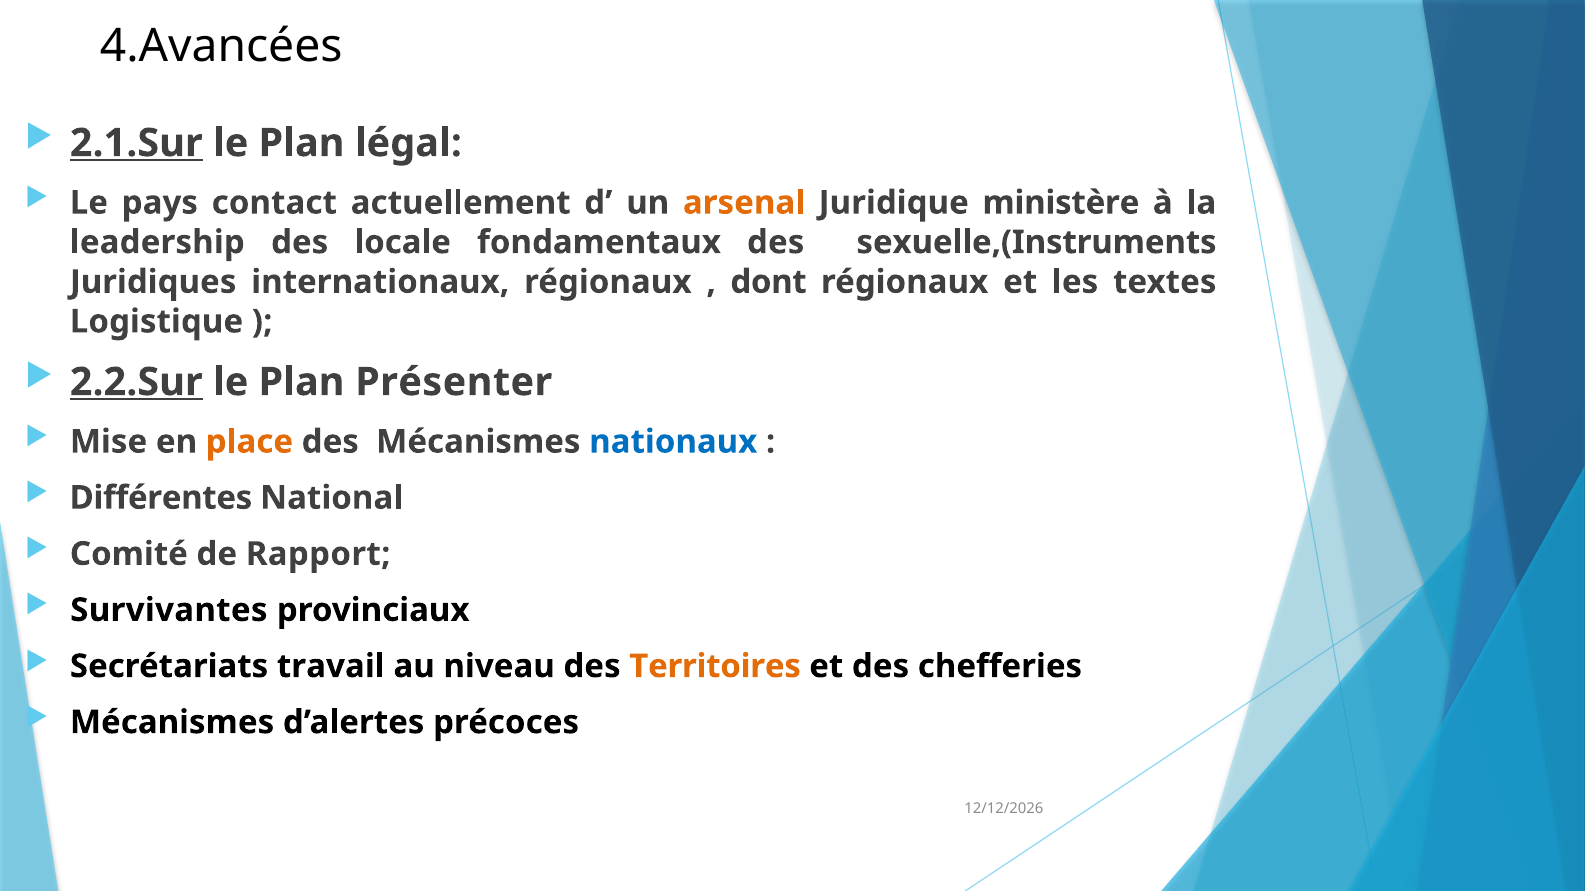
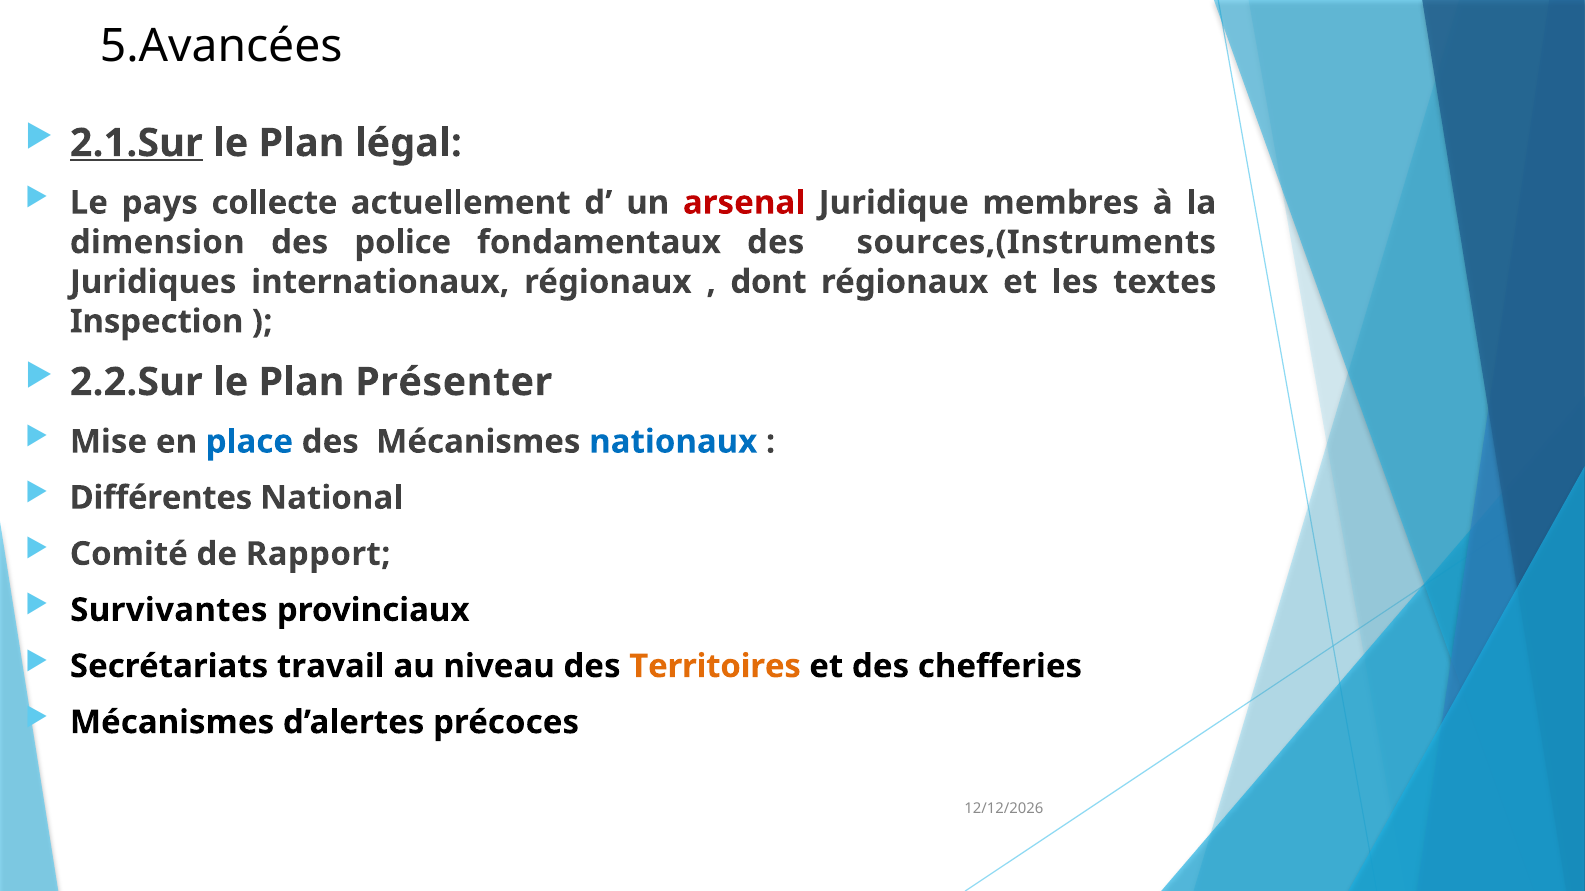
4.Avancées: 4.Avancées -> 5.Avancées (221, 46)
contact: contact -> collecte (274, 203)
arsenal colour: orange -> red (744, 203)
ministère: ministère -> membres (1061, 203)
leadership: leadership -> dimension (157, 242)
locale: locale -> police (403, 242)
sexuelle,(Instruments: sexuelle,(Instruments -> sources,(Instruments (1036, 242)
Logistique: Logistique -> Inspection (157, 322)
2.2.Sur underline: present -> none (136, 382)
place colour: orange -> blue (249, 442)
